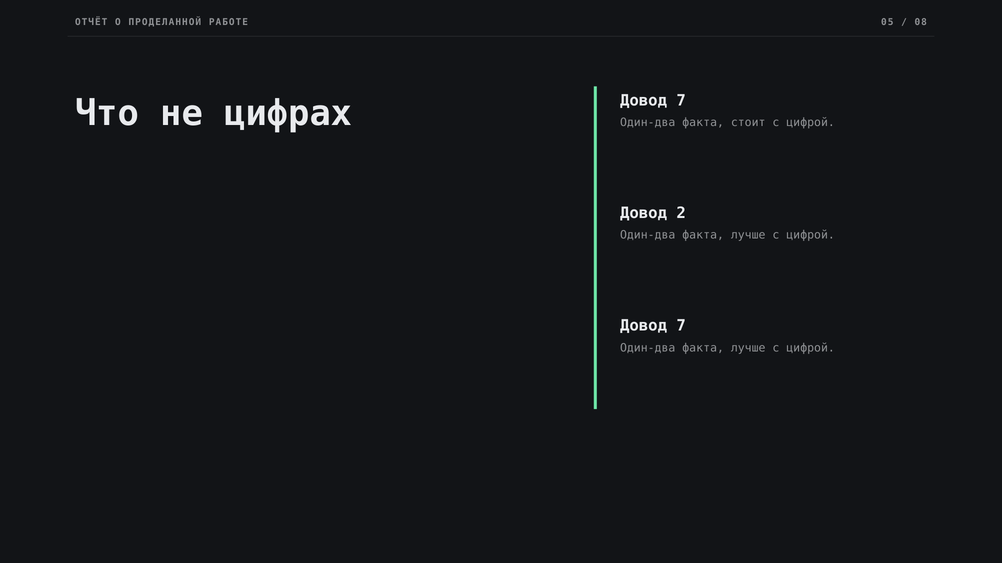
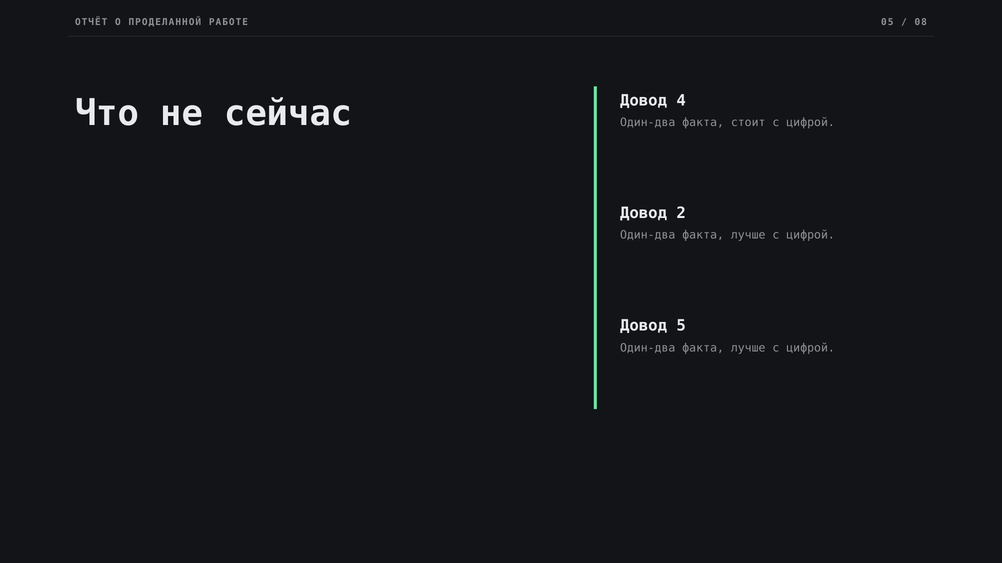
цифрах: цифрах -> сейчас (288, 114)
7: 7 -> 4 (681, 101)
7: 7 -> 5 (681, 326)
